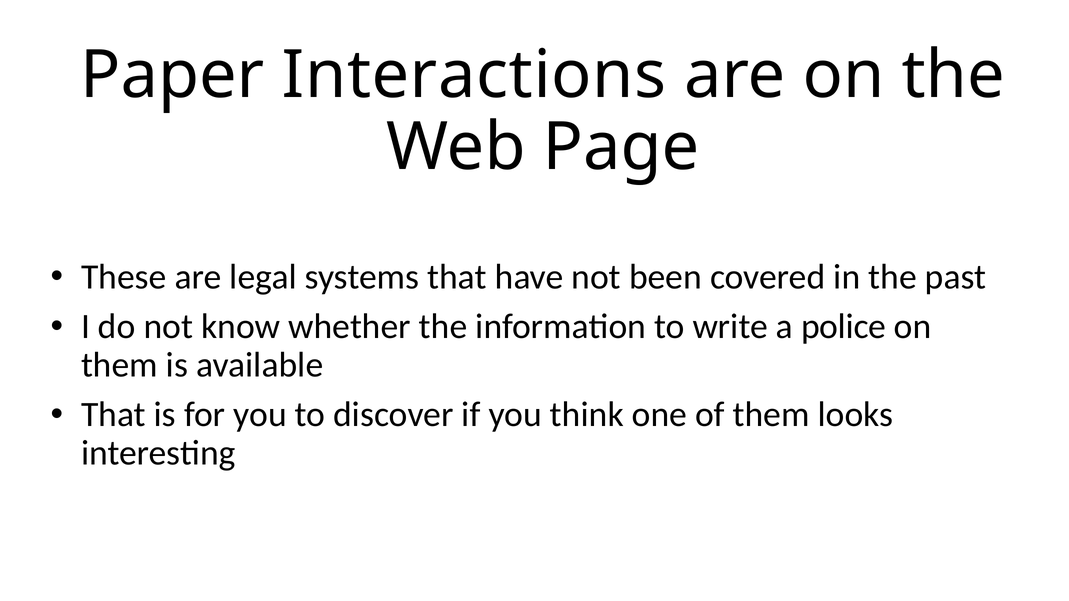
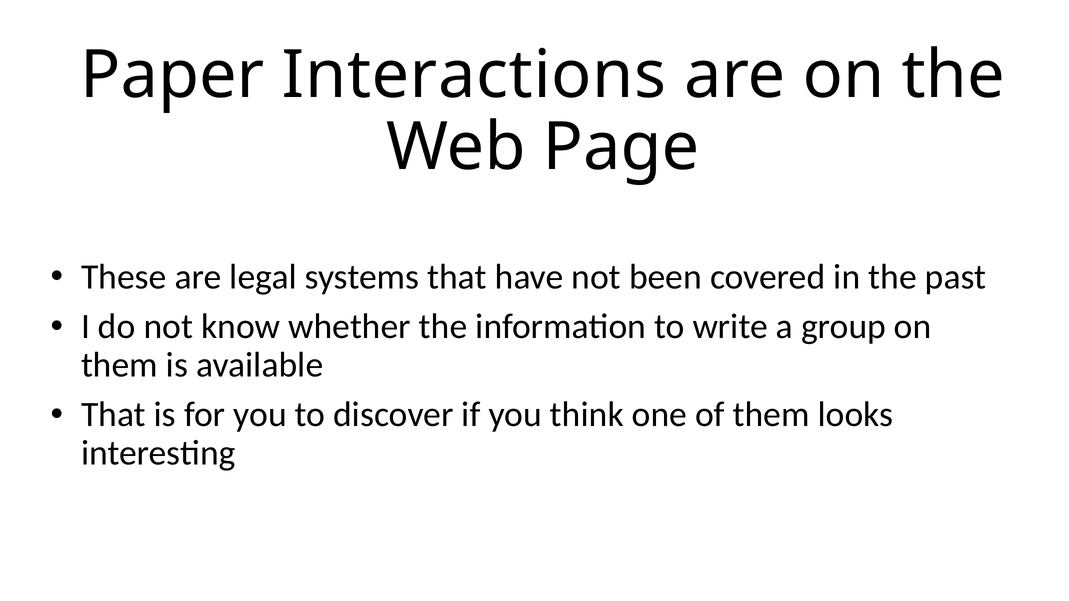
police: police -> group (843, 327)
